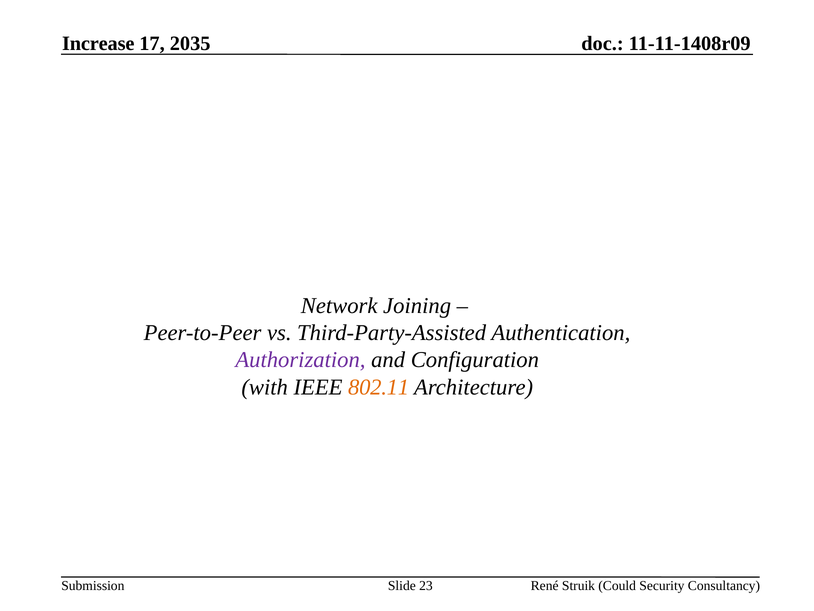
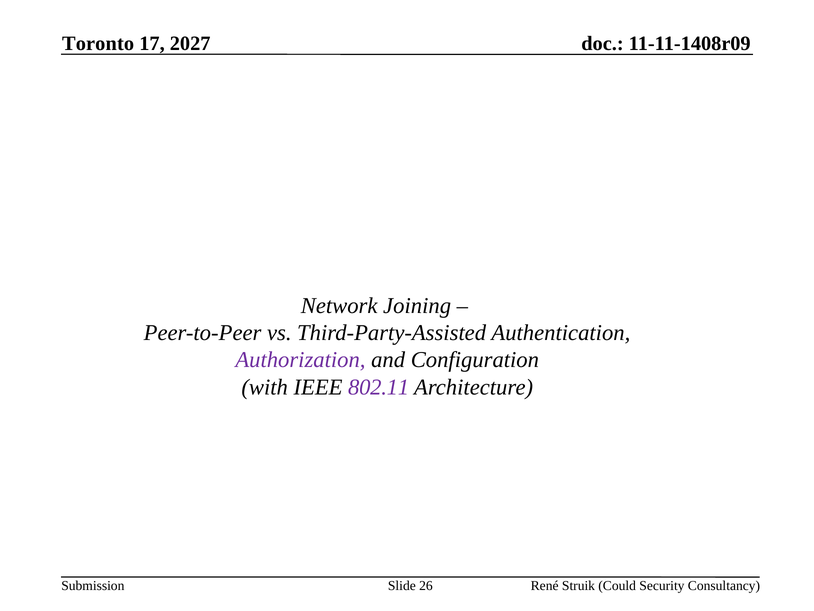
Increase: Increase -> Toronto (98, 43)
2035: 2035 -> 2027 (190, 43)
802.11 colour: orange -> purple (379, 387)
23: 23 -> 26 (426, 586)
